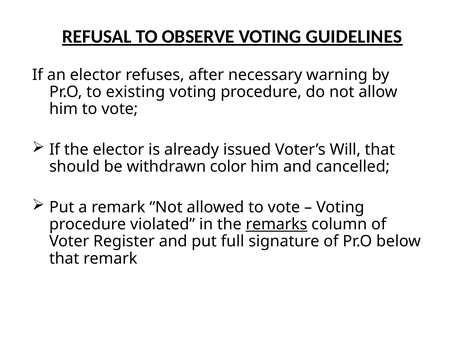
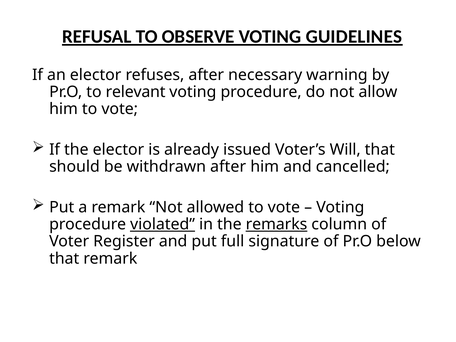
existing: existing -> relevant (136, 92)
withdrawn color: color -> after (228, 167)
violated underline: none -> present (163, 224)
